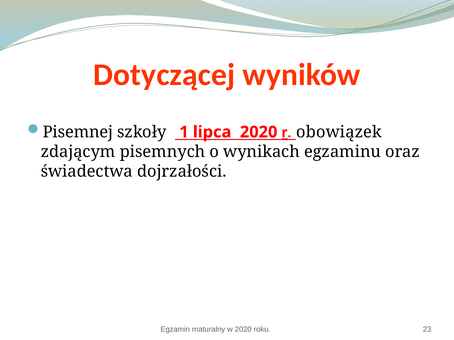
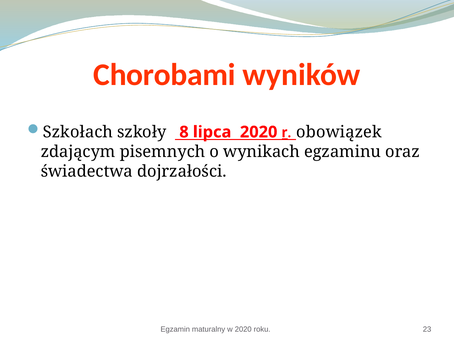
Dotyczącej: Dotyczącej -> Chorobami (164, 75)
Pisemnej: Pisemnej -> Szkołach (78, 132)
1: 1 -> 8 (184, 132)
